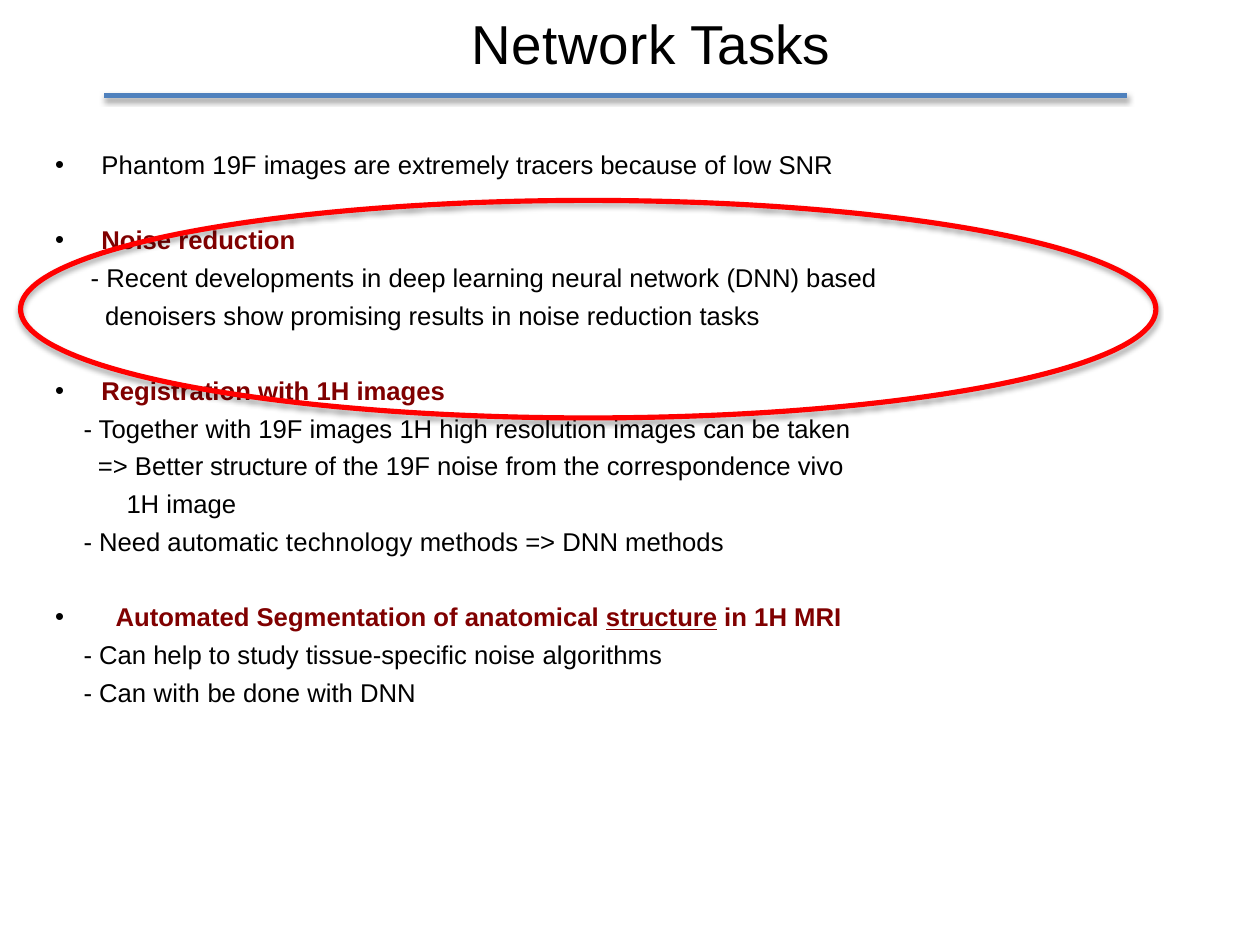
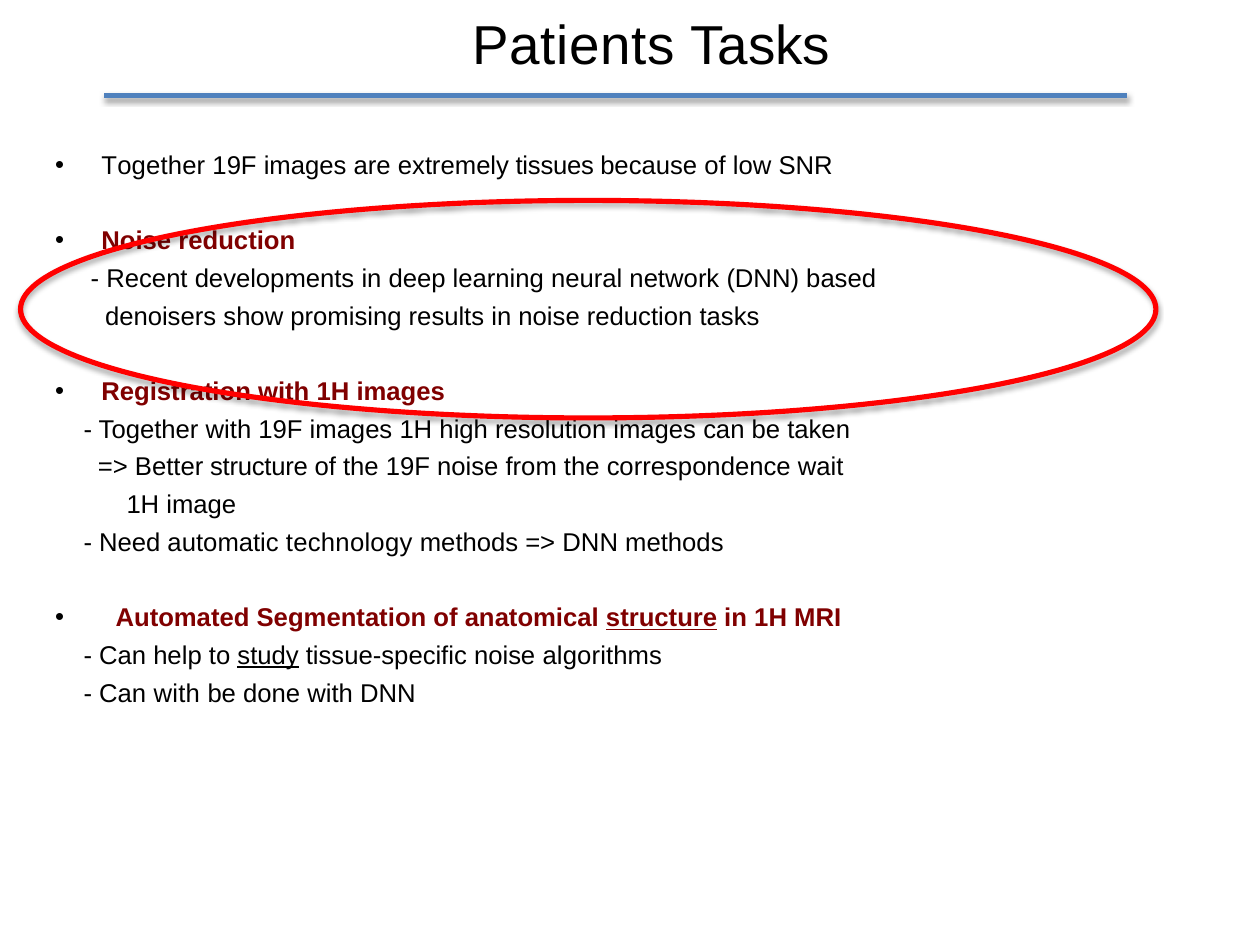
Network: Network -> Patients (574, 46)
Phantom: Phantom -> Together (153, 166)
tracers: tracers -> tissues (555, 166)
vivo: vivo -> wait (821, 467)
study underline: none -> present (268, 656)
